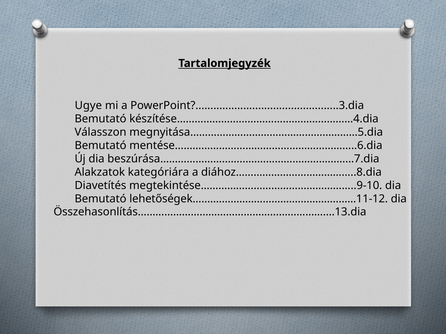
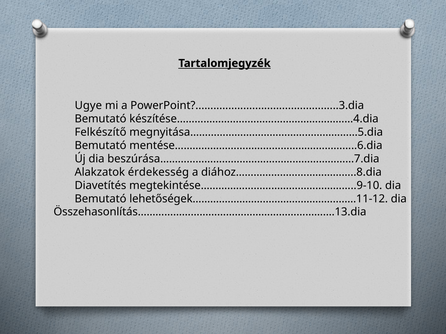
Válasszon: Válasszon -> Felkészítő (101, 132)
kategóriára: kategóriára -> érdekesség (158, 172)
